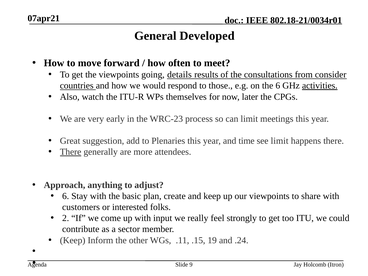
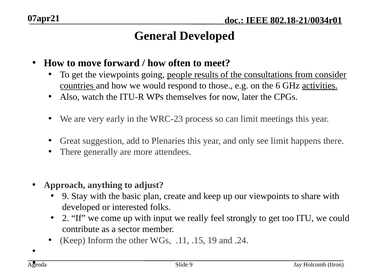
details: details -> people (179, 75)
time: time -> only (247, 141)
There underline: present -> none (71, 152)
6: 6 -> 9 (66, 196)
customers: customers -> developed (81, 207)
